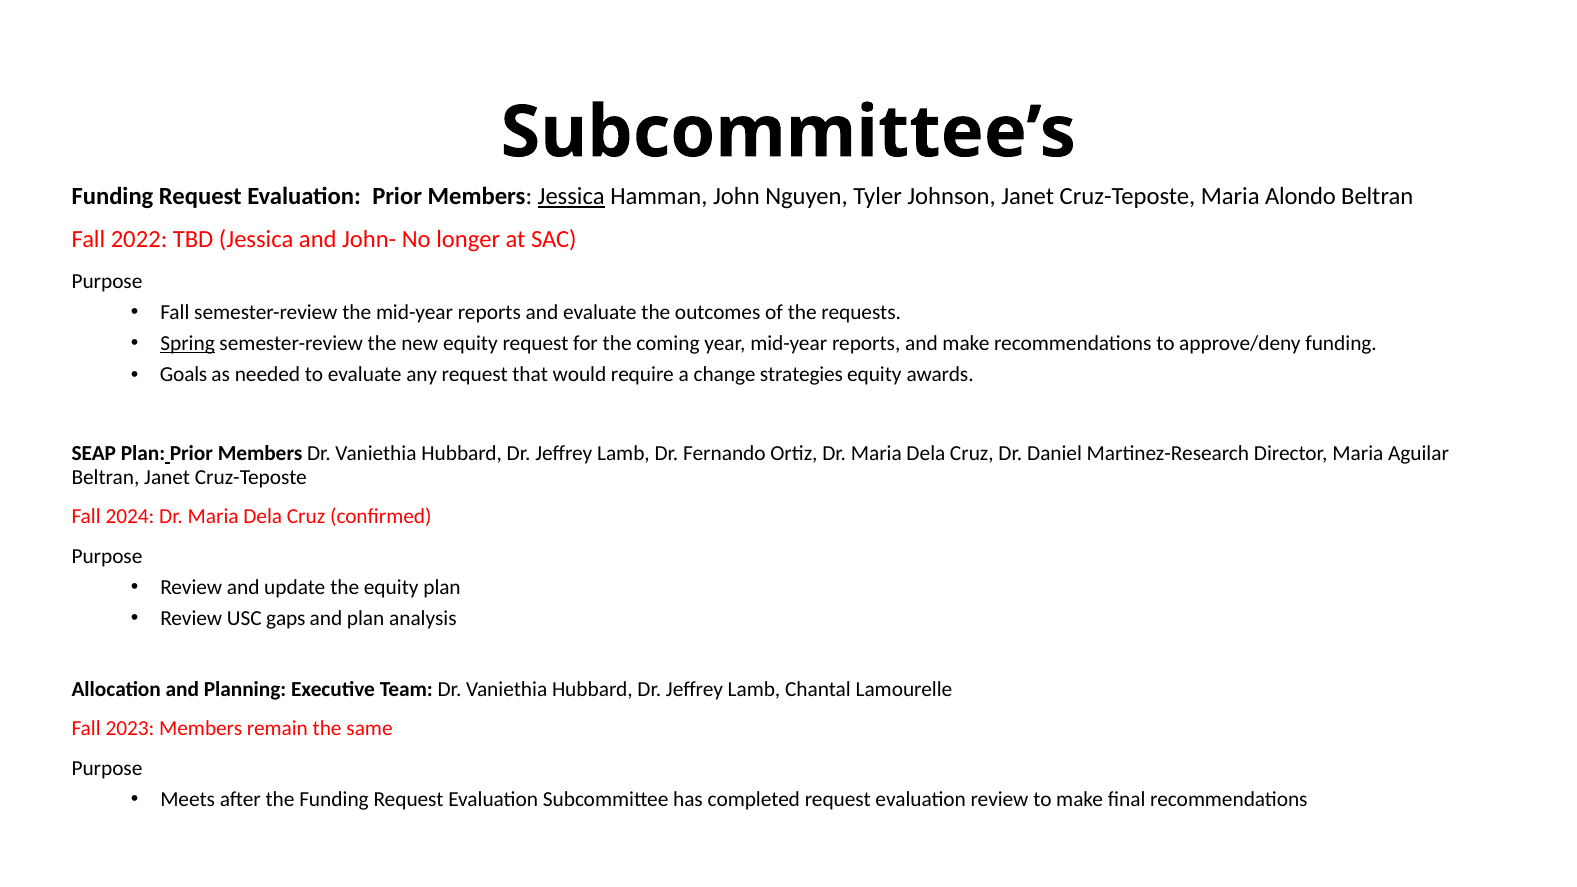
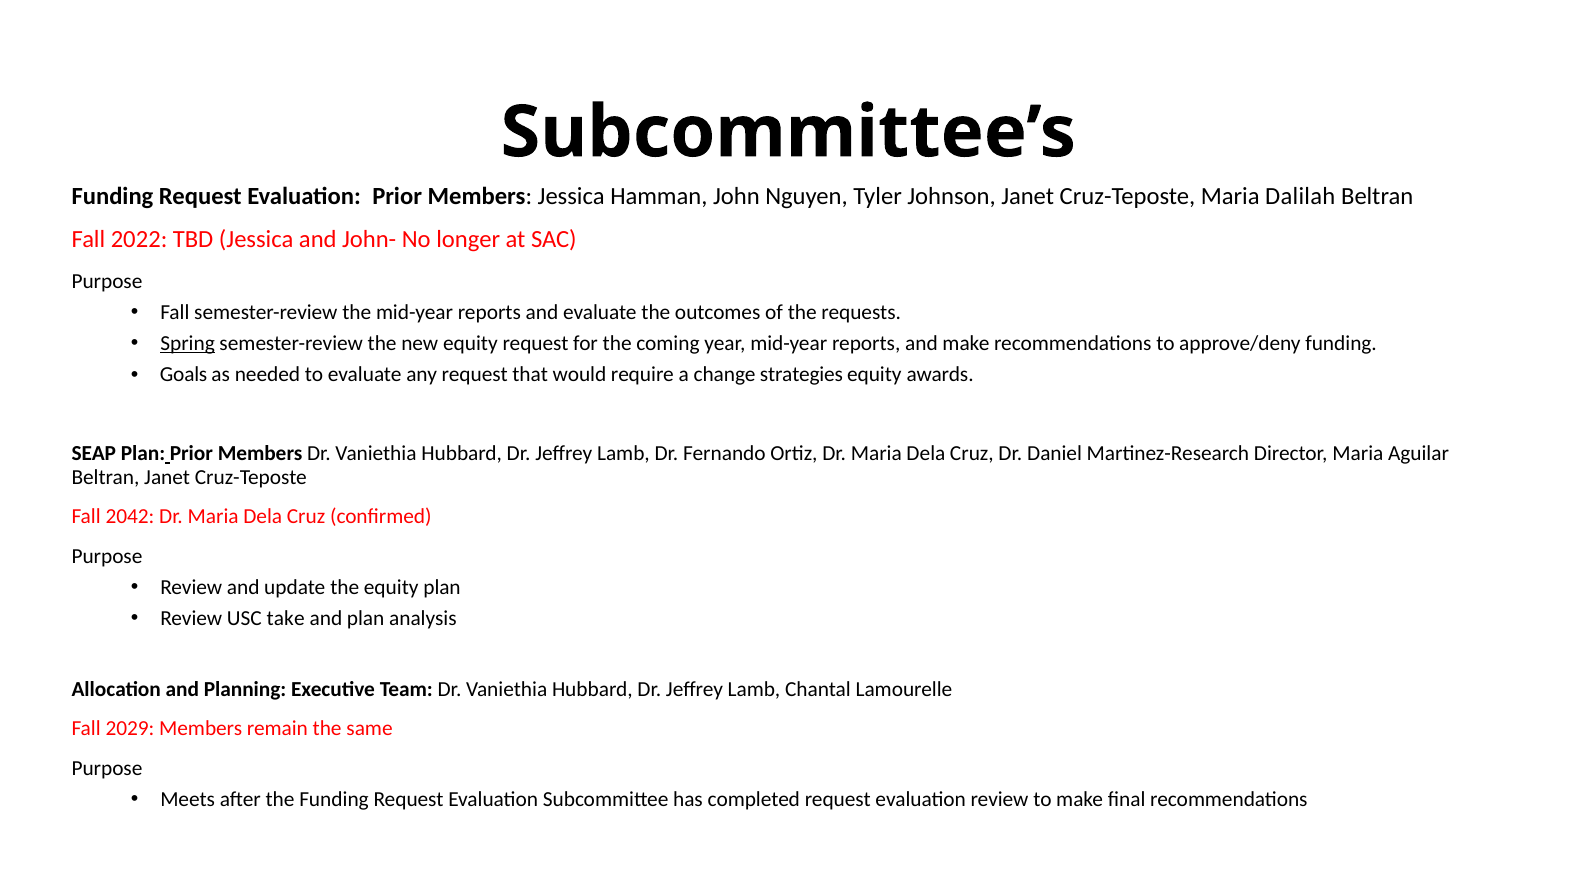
Jessica underline: present -> none (571, 197)
Alondo: Alondo -> Dalilah (1300, 197)
2024: 2024 -> 2042 (130, 517)
gaps: gaps -> take (286, 619)
2023: 2023 -> 2029 (130, 729)
